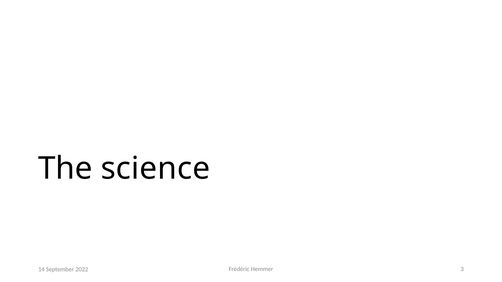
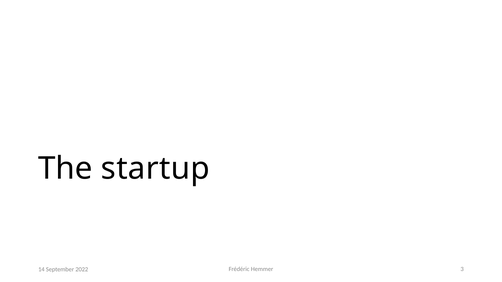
science: science -> startup (155, 169)
